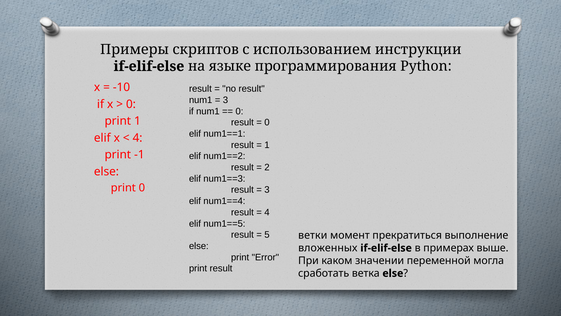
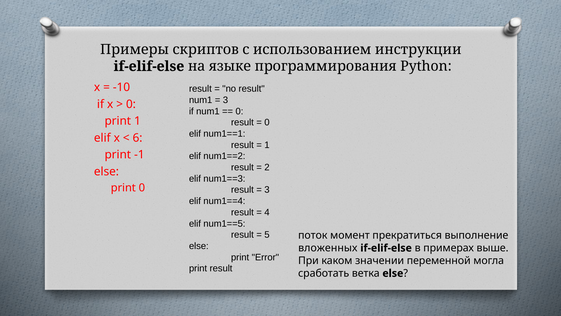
4: 4 -> 6 (138, 138)
ветки: ветки -> поток (313, 235)
